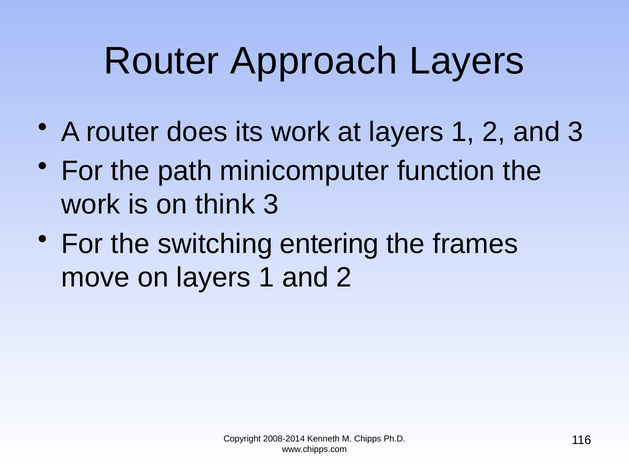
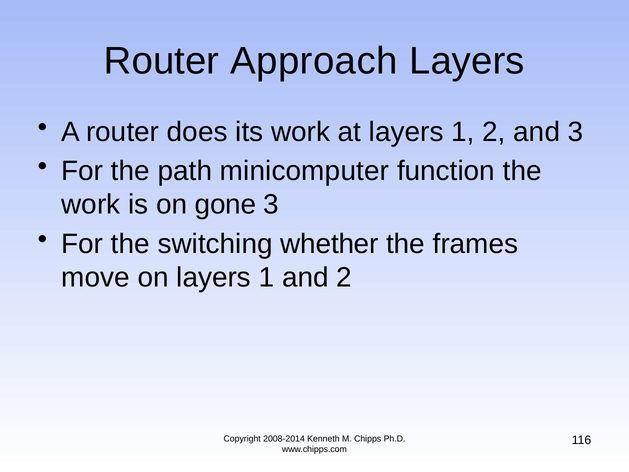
think: think -> gone (225, 205)
entering: entering -> whether (329, 244)
